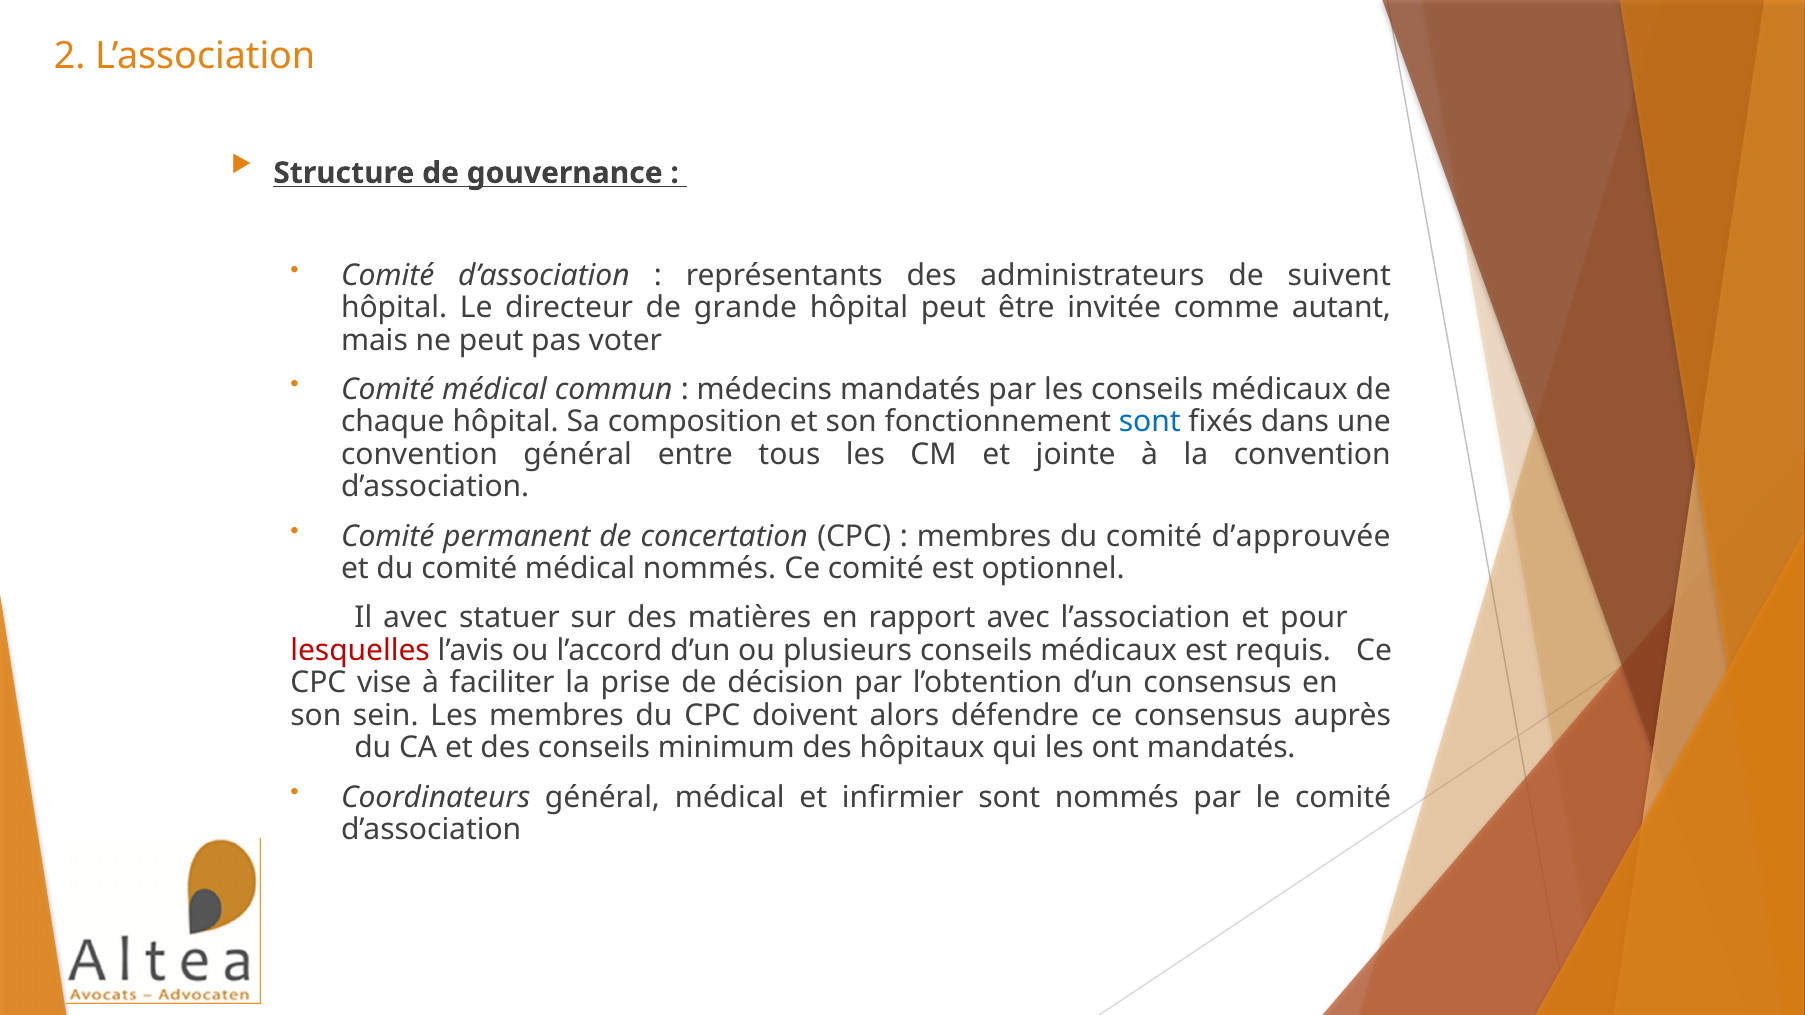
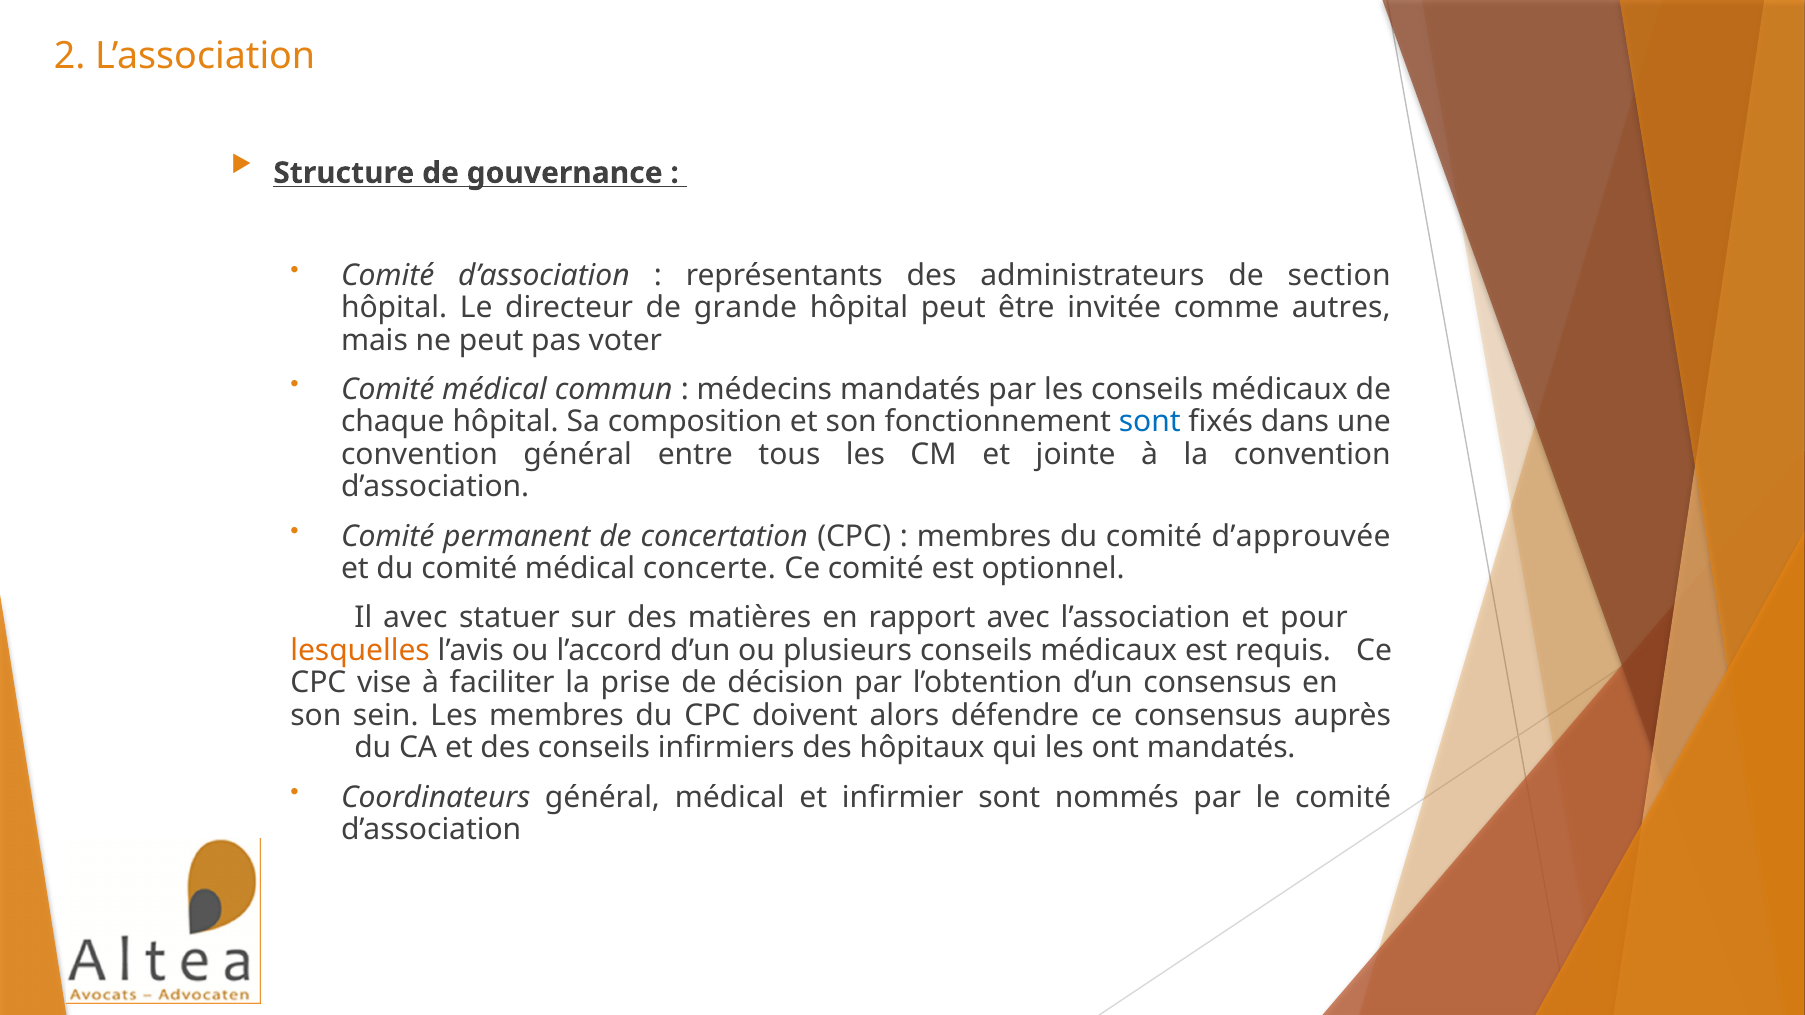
suivent: suivent -> section (1339, 275)
autant: autant -> autres (1341, 308)
médical nommés: nommés -> concerte (709, 569)
lesquelles colour: red -> orange (360, 651)
minimum: minimum -> infirmiers (726, 748)
